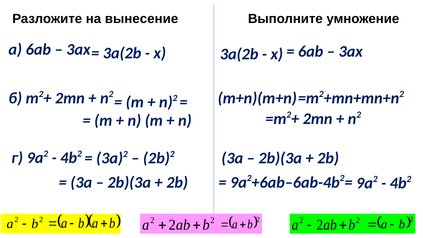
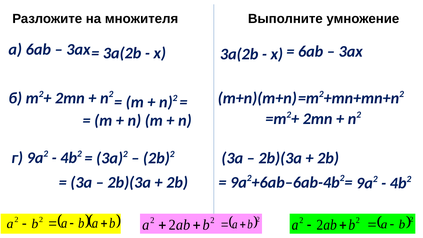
вынесение: вынесение -> множителя (142, 19)
